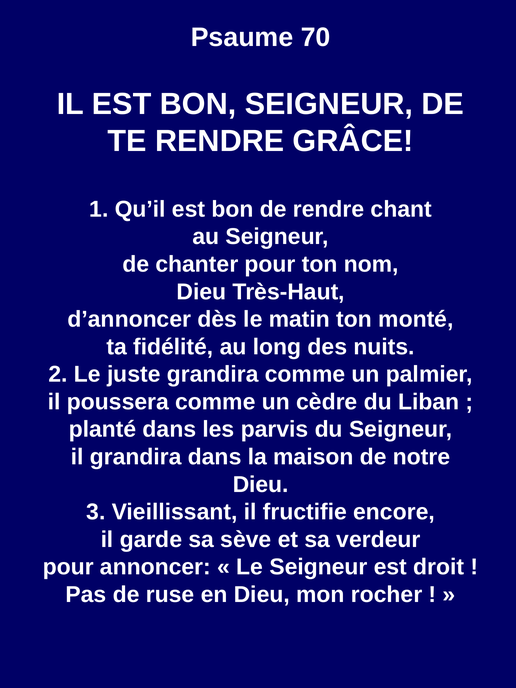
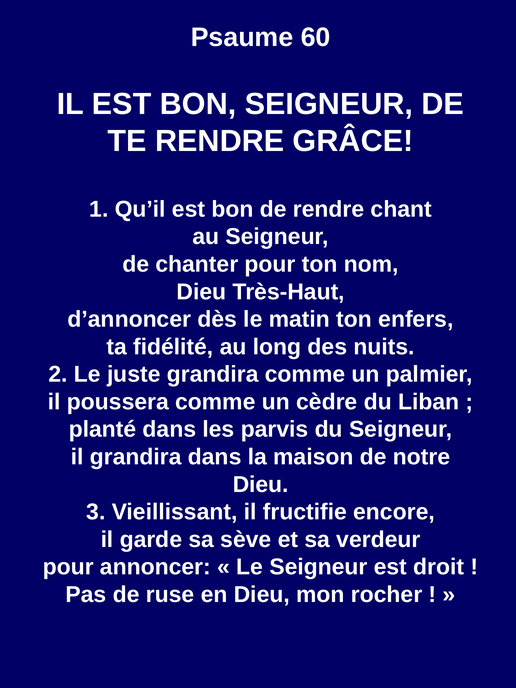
70: 70 -> 60 (316, 37)
monté: monté -> enfers (416, 319)
